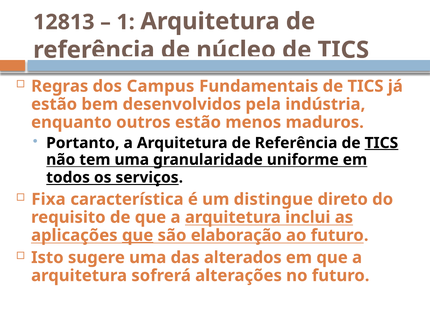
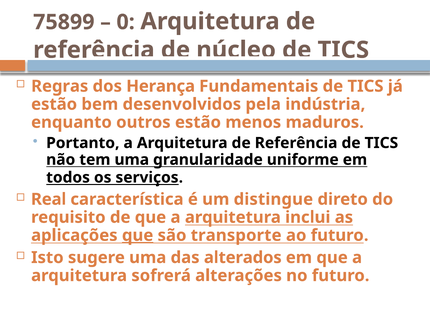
12813: 12813 -> 75899 (64, 22)
1: 1 -> 0 (126, 22)
Campus: Campus -> Herança (161, 86)
TICS underline: present -> none (381, 143)
Fixa: Fixa -> Real (49, 200)
elaboração: elaboração -> transporte (236, 236)
